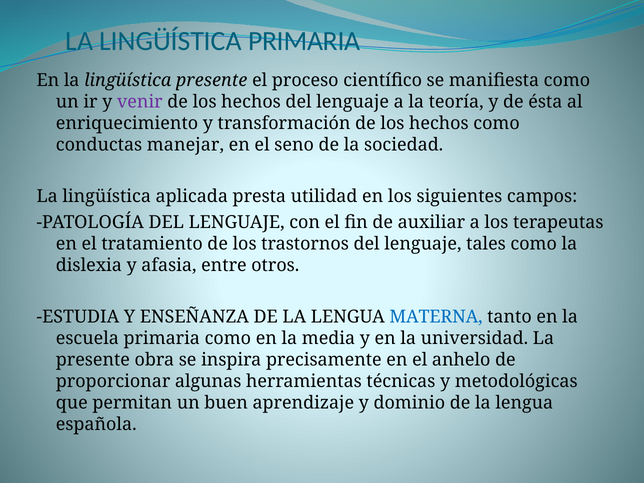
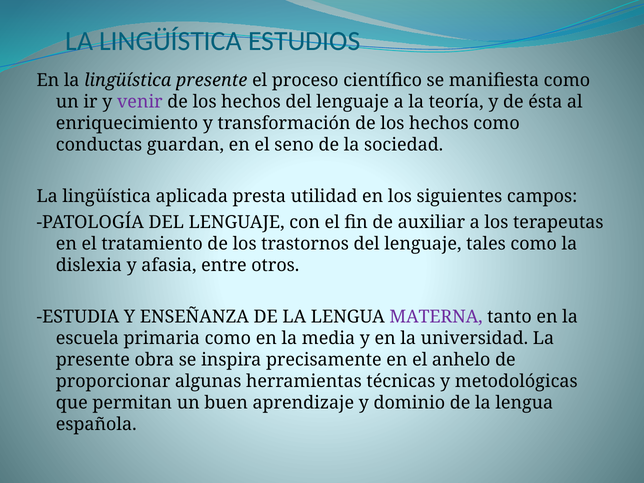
LINGÜÍSTICA PRIMARIA: PRIMARIA -> ESTUDIOS (304, 41)
manejar: manejar -> guardan (185, 145)
MATERNA colour: blue -> purple (436, 317)
